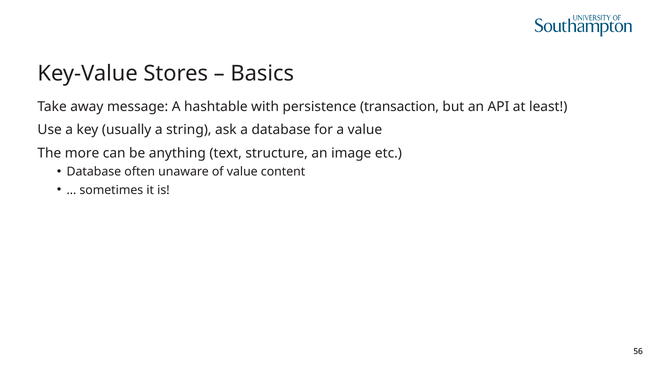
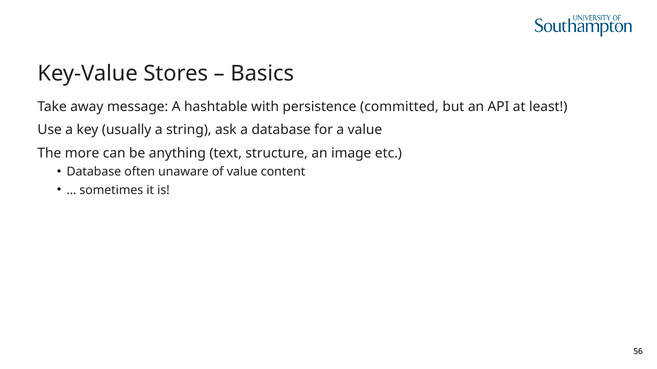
transaction: transaction -> committed (399, 107)
